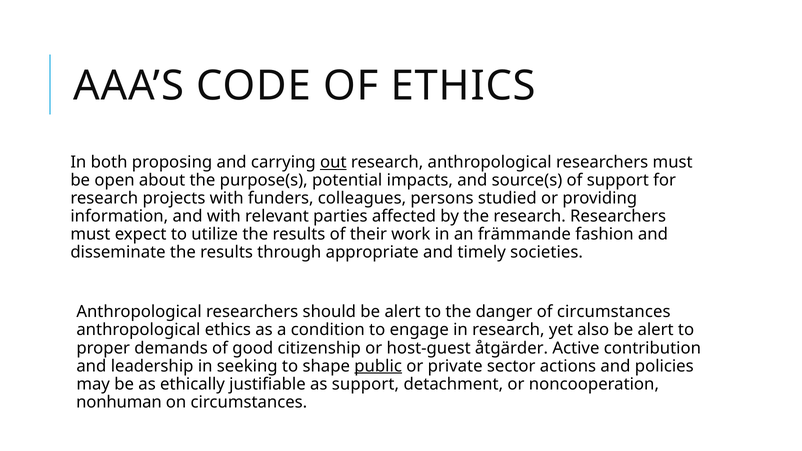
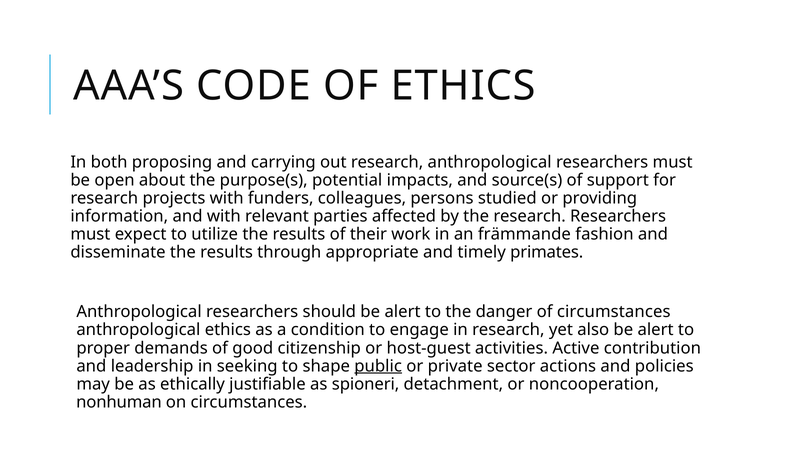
out underline: present -> none (333, 162)
societies: societies -> primates (547, 253)
åtgärder: åtgärder -> activities (512, 348)
as support: support -> spioneri (366, 384)
